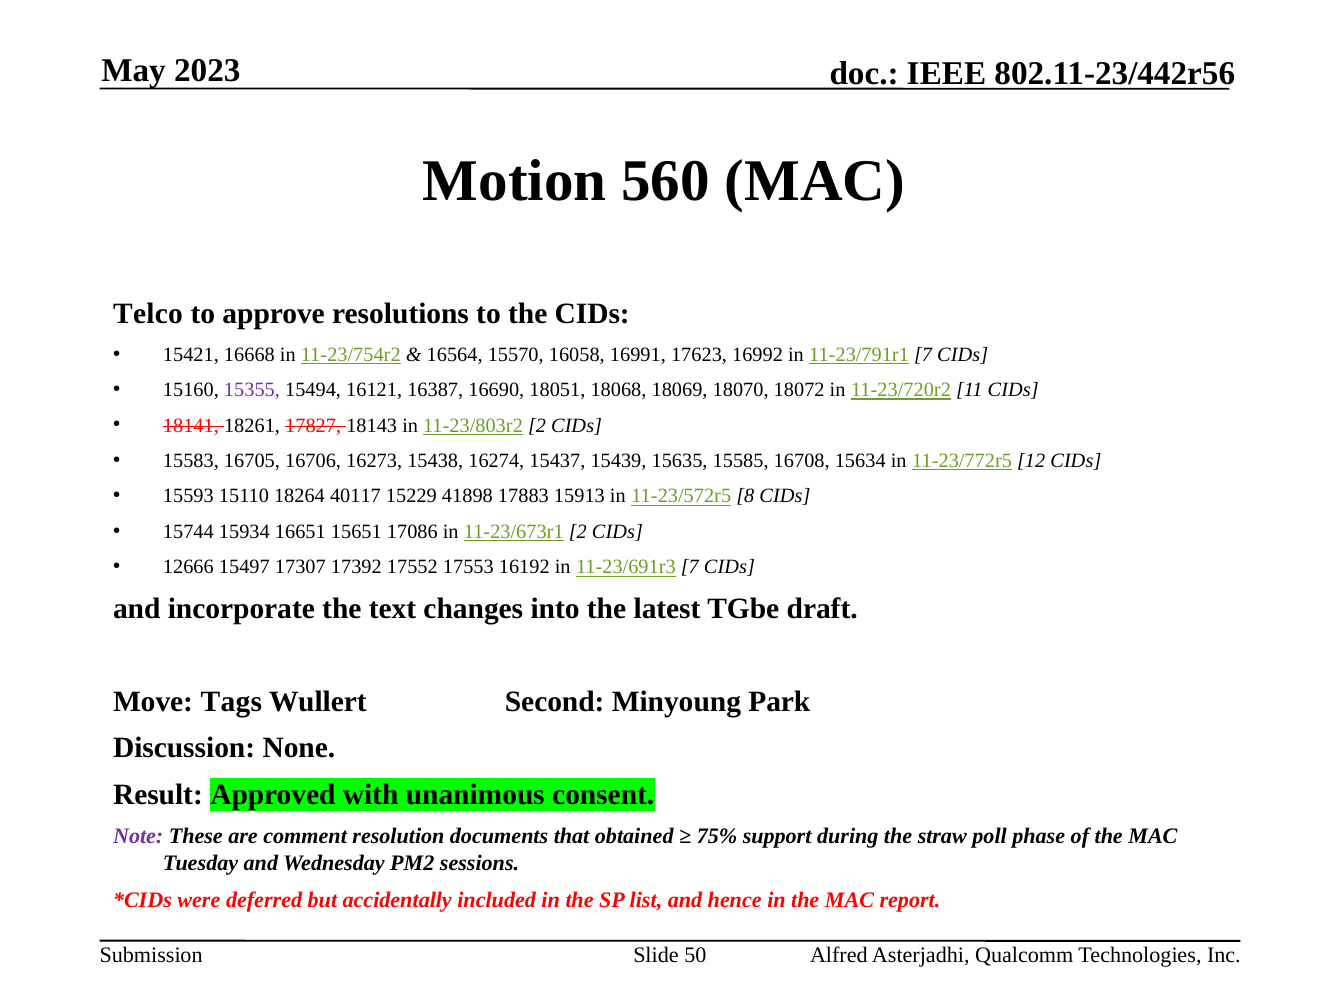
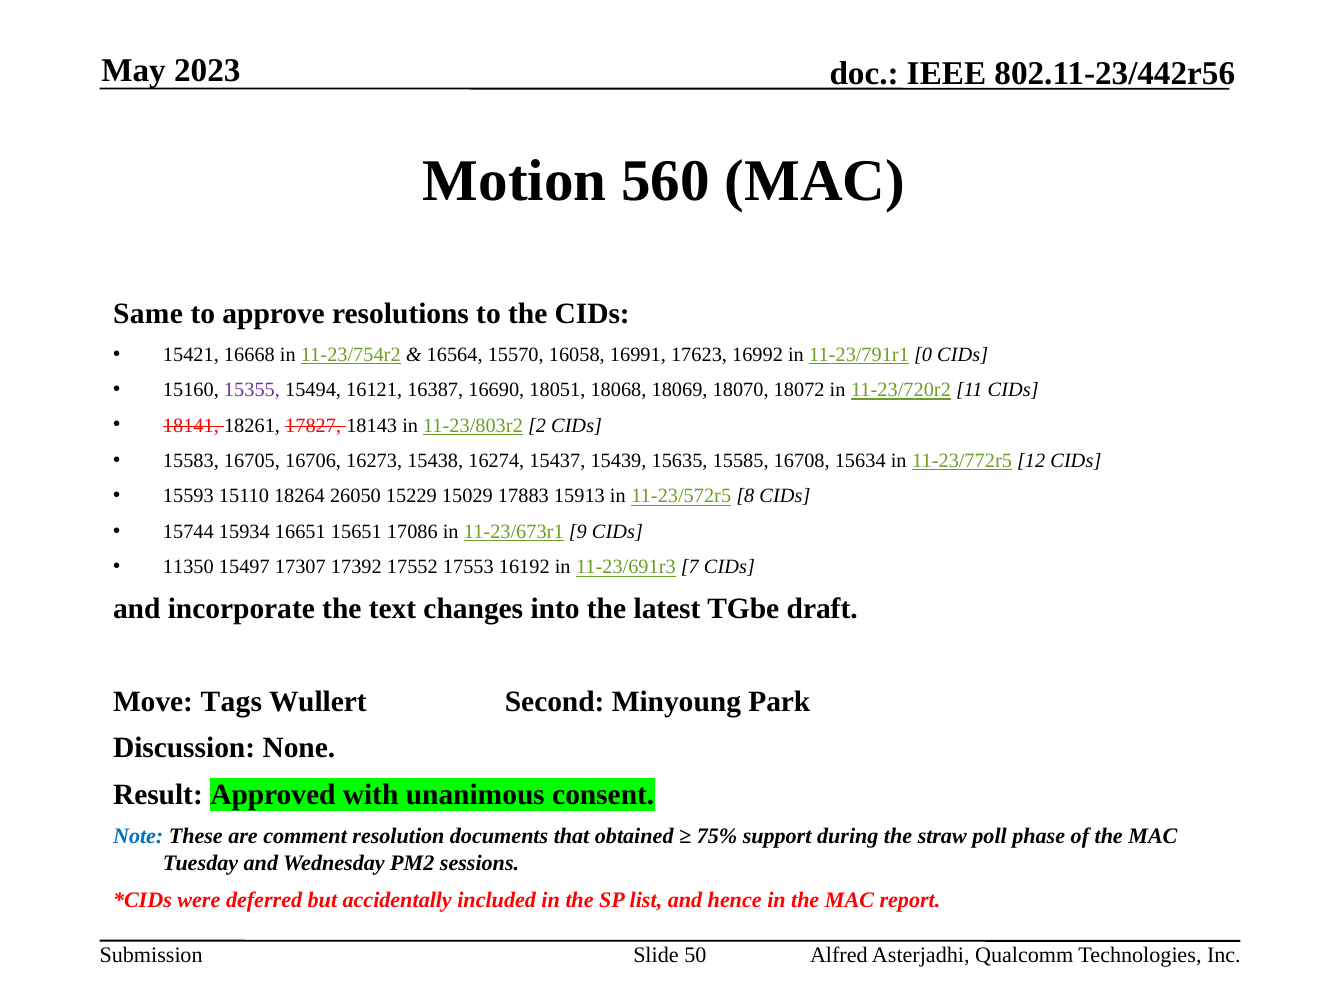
Telco: Telco -> Same (148, 314)
11-23/791r1 7: 7 -> 0 (923, 355)
40117: 40117 -> 26050 (355, 497)
41898: 41898 -> 15029 (467, 497)
11-23/673r1 2: 2 -> 9 (578, 532)
12666: 12666 -> 11350 (188, 568)
Note colour: purple -> blue (138, 837)
